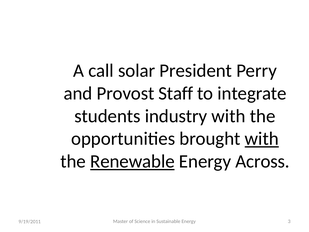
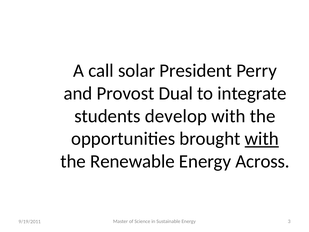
Staff: Staff -> Dual (176, 93)
industry: industry -> develop (176, 116)
Renewable underline: present -> none (132, 161)
